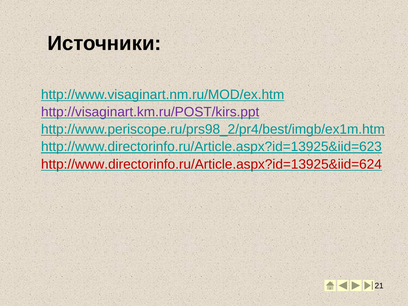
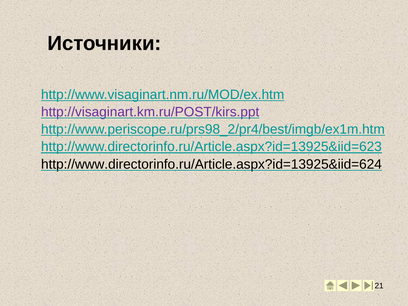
http://www.directorinfo.ru/Article.aspx?id=13925&iid=624 colour: red -> black (211, 164)
